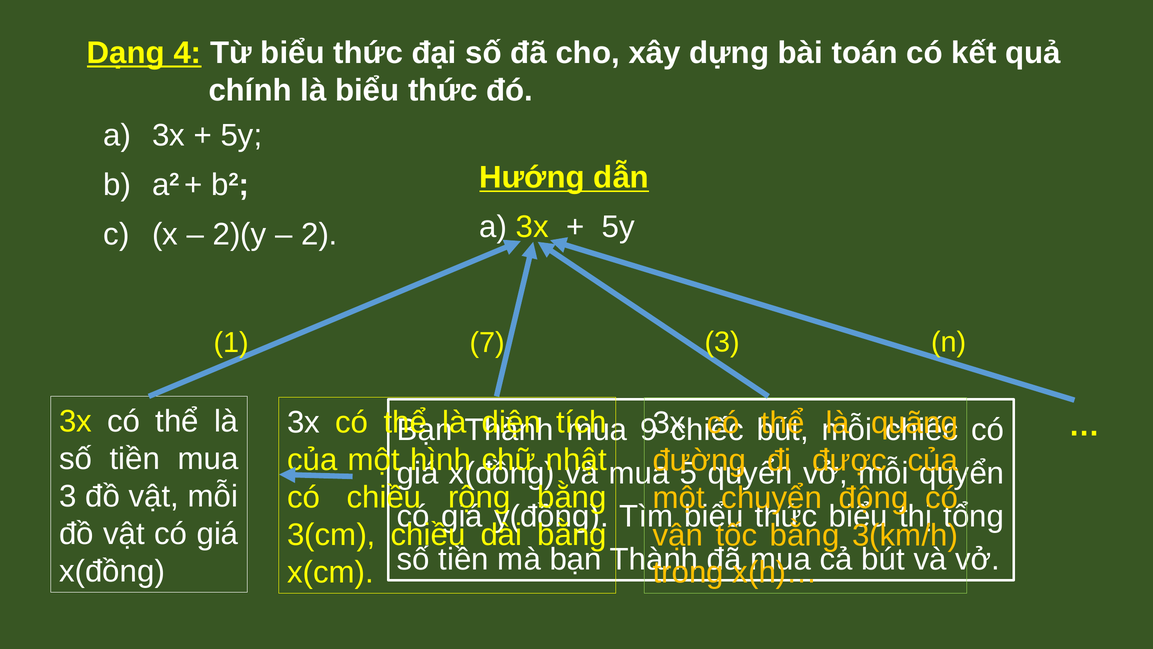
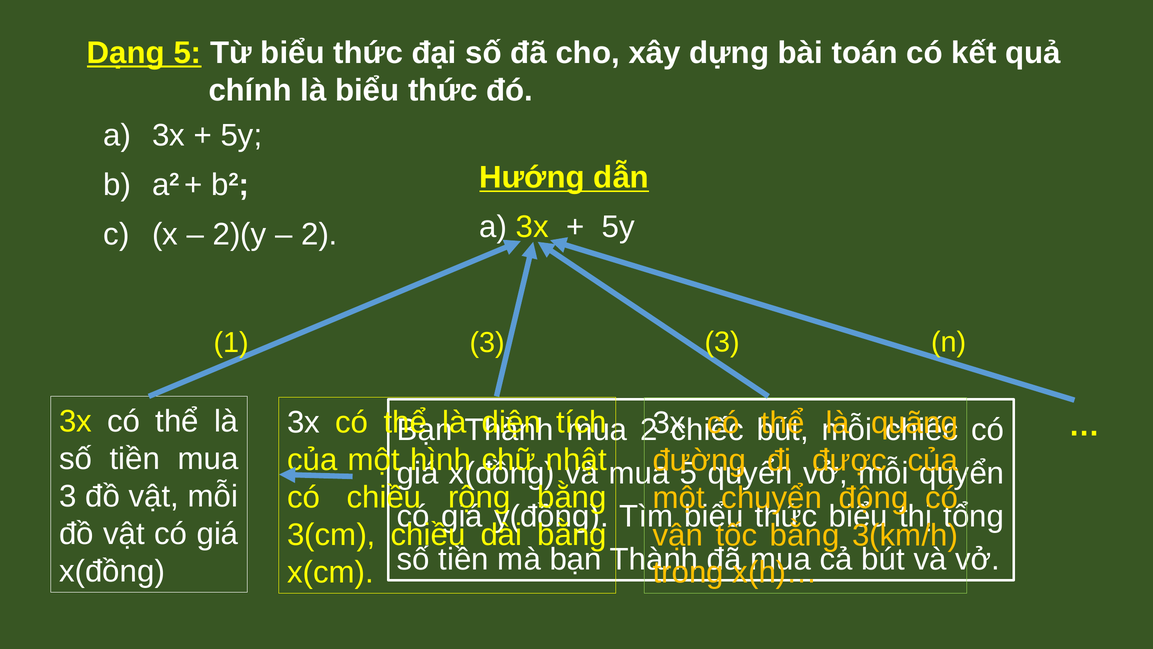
Dạng 4: 4 -> 5 (187, 53)
1 7: 7 -> 3 (487, 342)
9: 9 -> 2 (649, 430)
